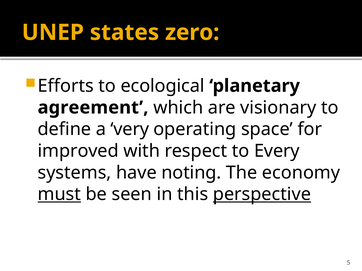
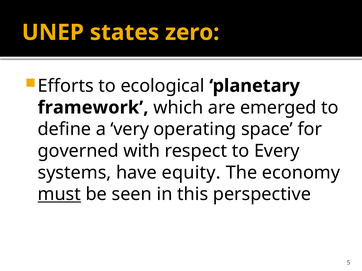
agreement: agreement -> framework (93, 108)
visionary: visionary -> emerged (278, 108)
improved: improved -> governed (78, 151)
noting: noting -> equity (191, 173)
perspective underline: present -> none (262, 195)
